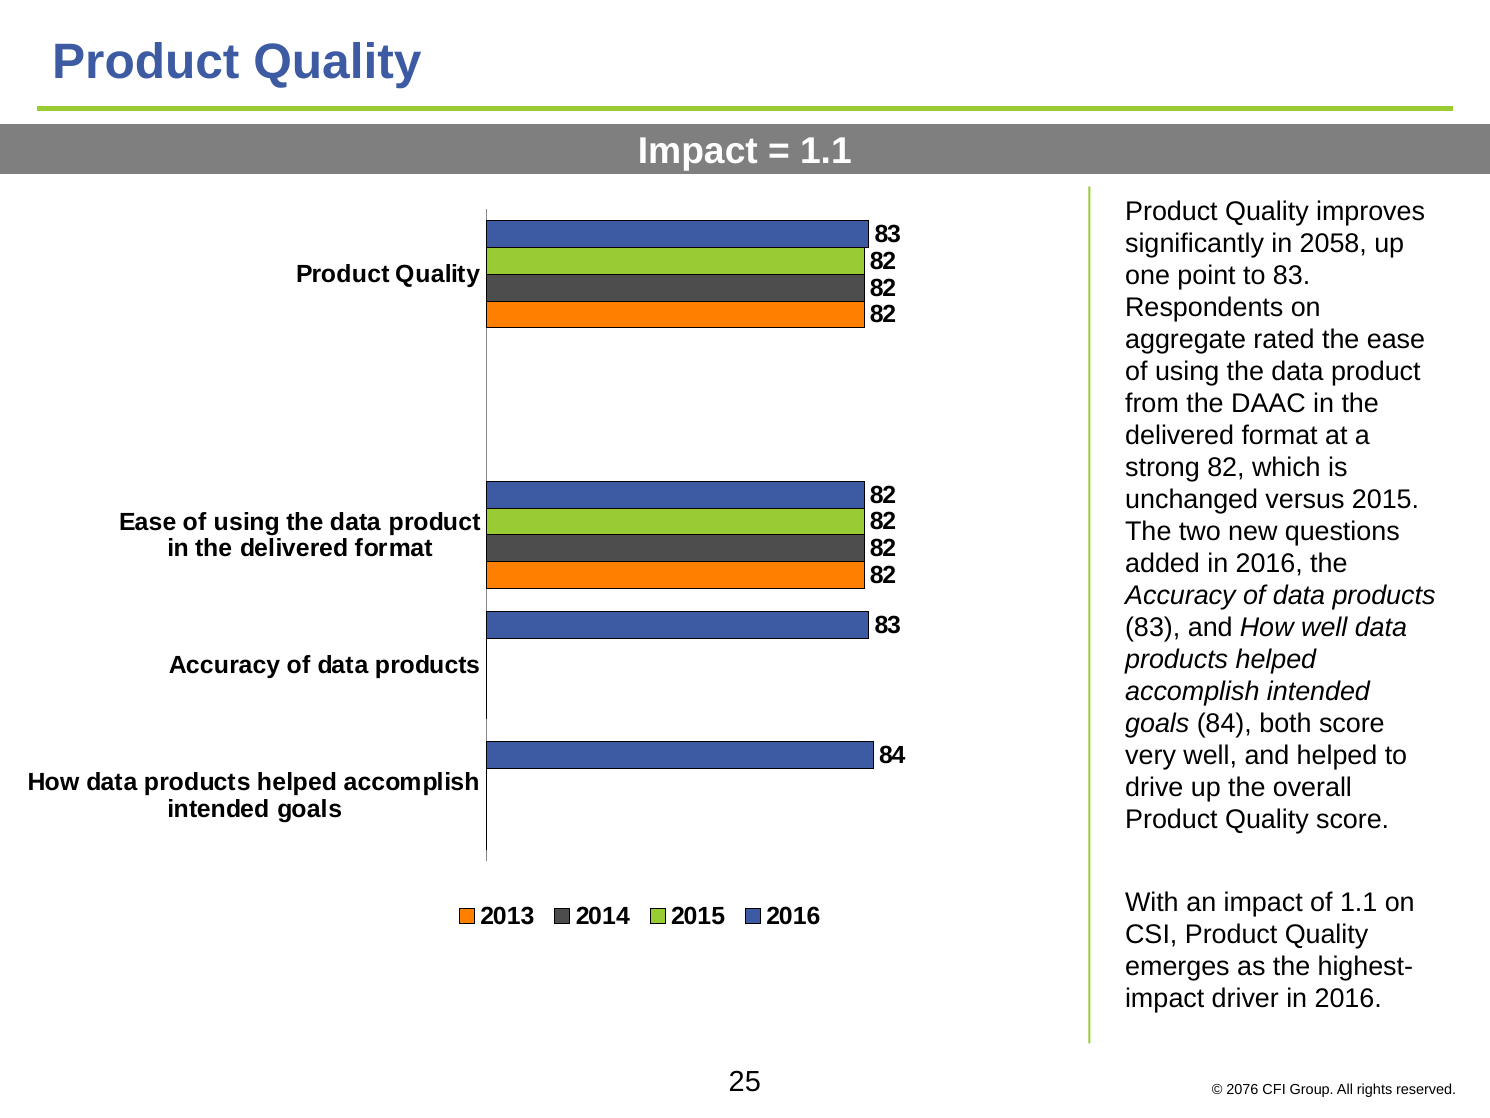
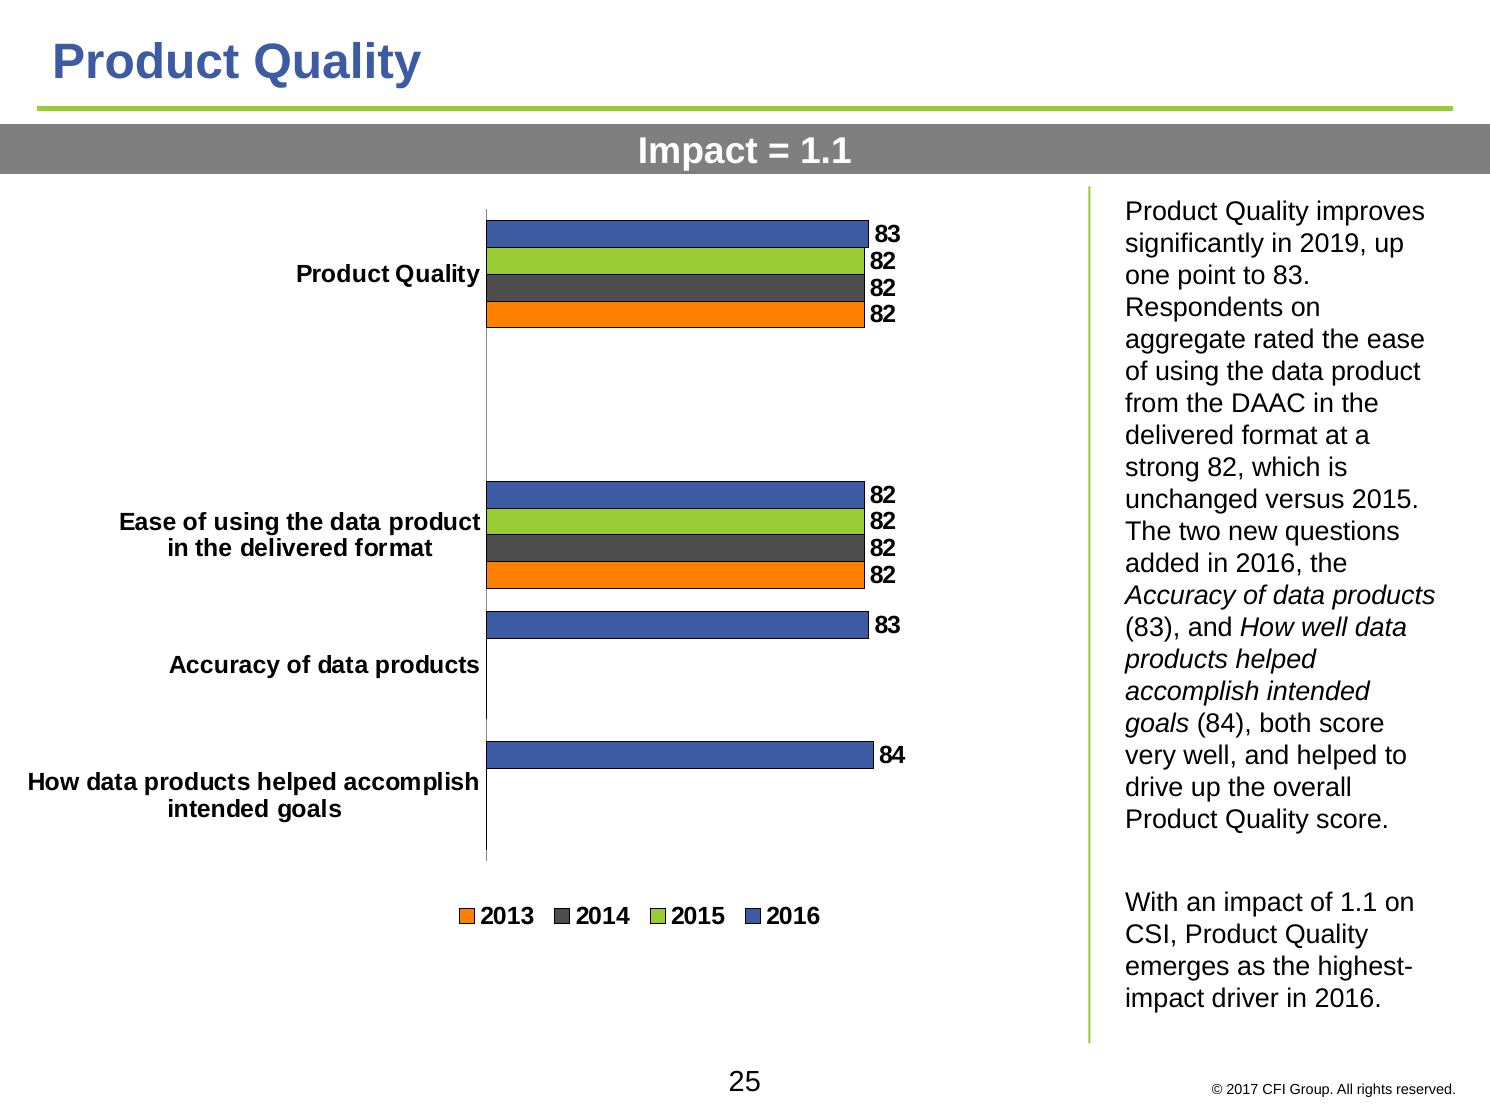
2058: 2058 -> 2019 (1333, 243)
2076: 2076 -> 2017 (1242, 1089)
